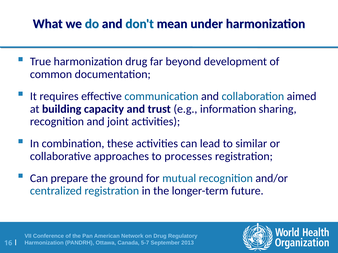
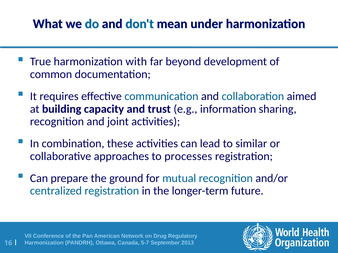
harmonization drug: drug -> with (136, 62)
